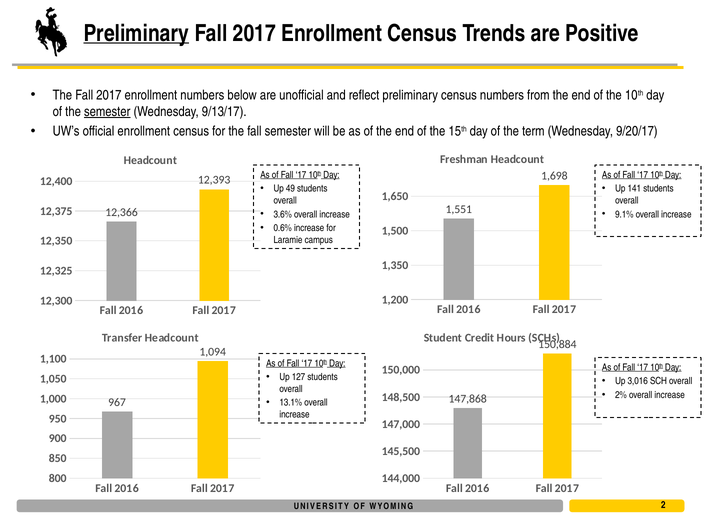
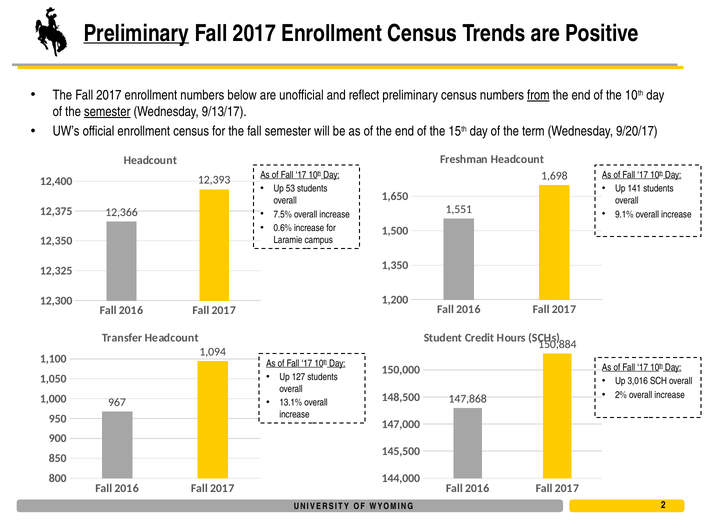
from underline: none -> present (538, 95)
49: 49 -> 53 (290, 189)
3.6%: 3.6% -> 7.5% (283, 214)
